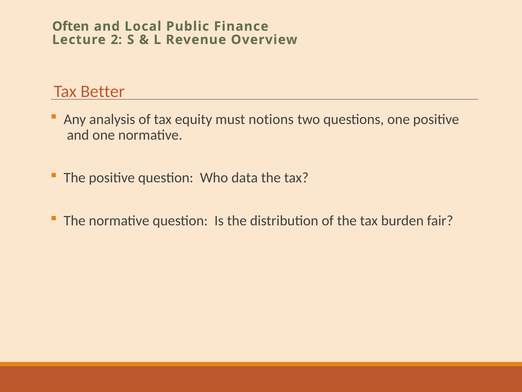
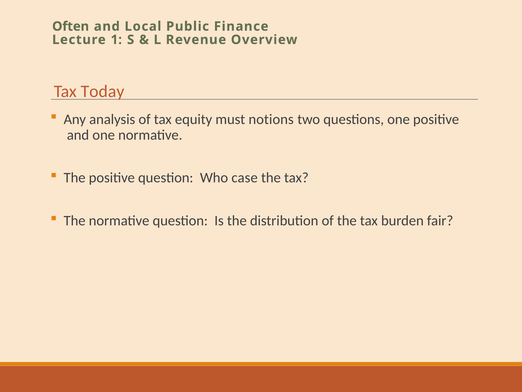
2: 2 -> 1 (116, 40)
Better: Better -> Today (103, 91)
data: data -> case (245, 178)
